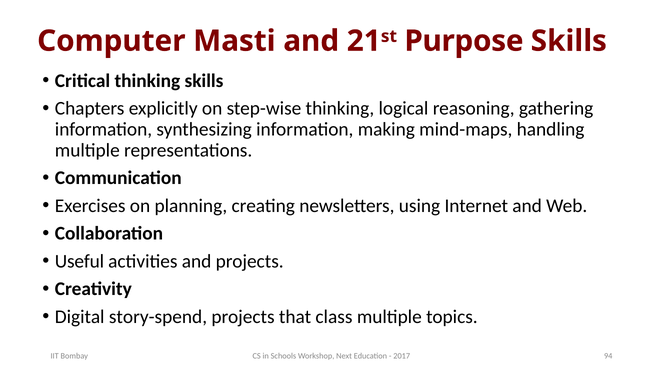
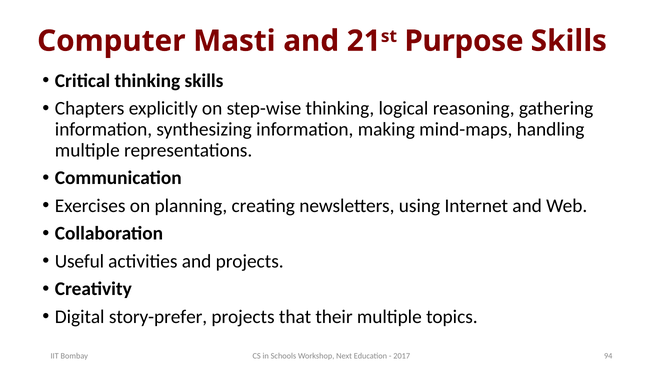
story-spend: story-spend -> story-prefer (158, 317)
class: class -> their (334, 317)
